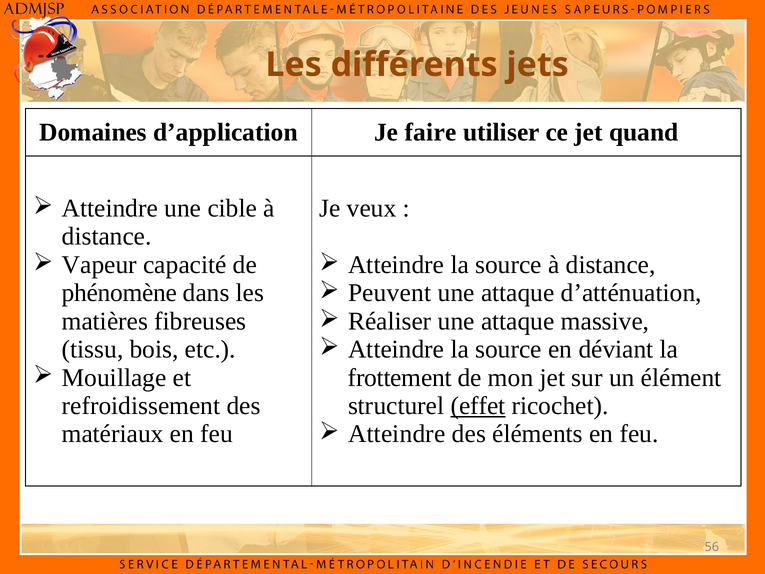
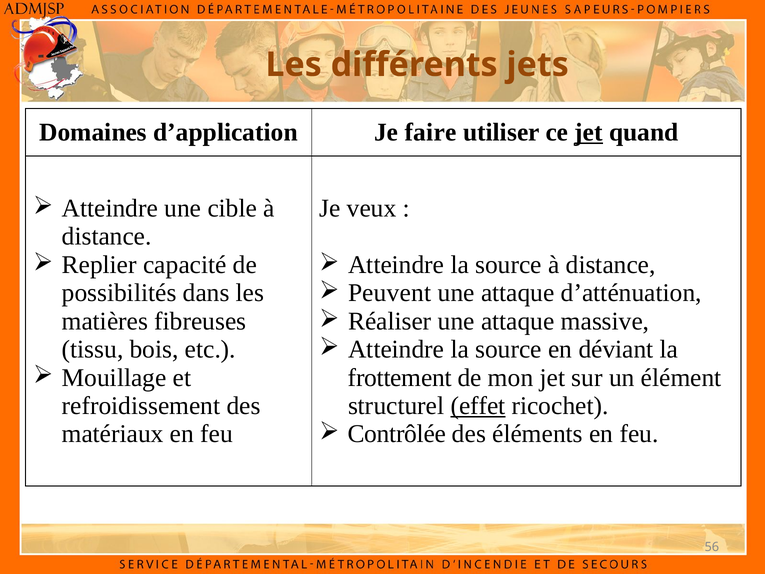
jet underline: none -> present (589, 132)
Vapeur: Vapeur -> Replier (99, 265)
phénomène: phénomène -> possibilités (119, 293)
Atteindre: Atteindre -> Contrôlée (397, 434)
